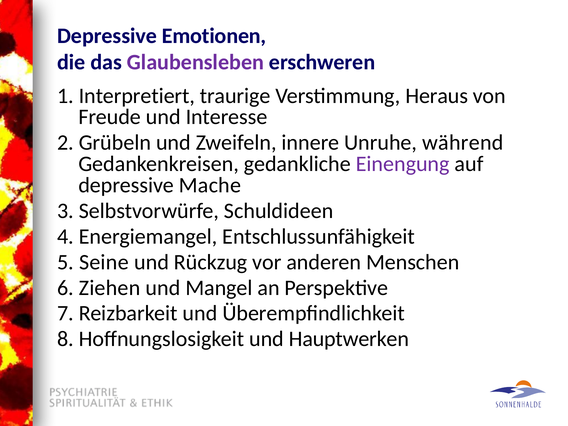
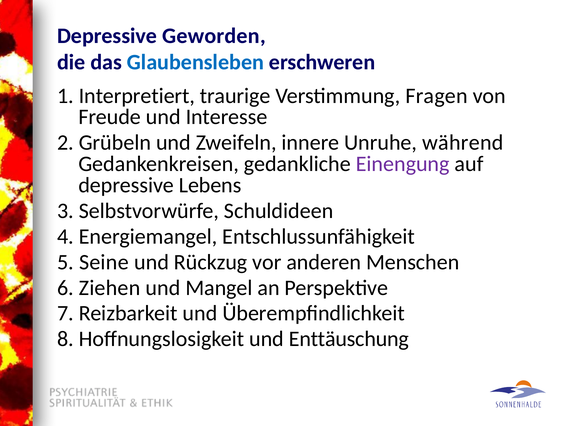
Emotionen: Emotionen -> Geworden (214, 36)
Glaubensleben colour: purple -> blue (195, 62)
Heraus: Heraus -> Fragen (437, 96)
Mache: Mache -> Lebens (210, 185)
Hauptwerken: Hauptwerken -> Enttäuschung (349, 339)
